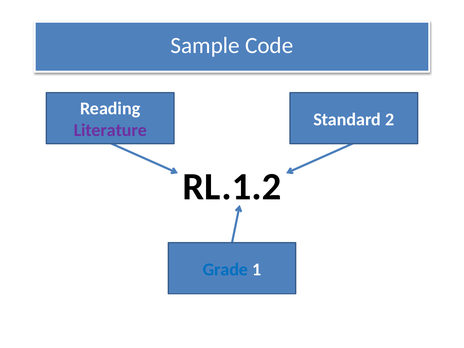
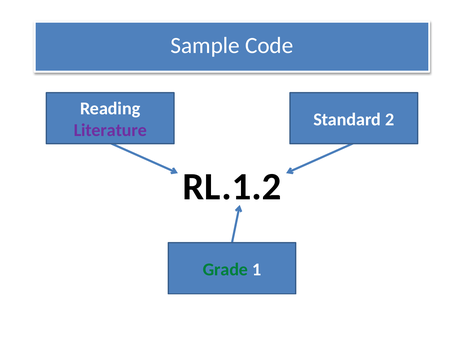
Grade colour: blue -> green (225, 270)
